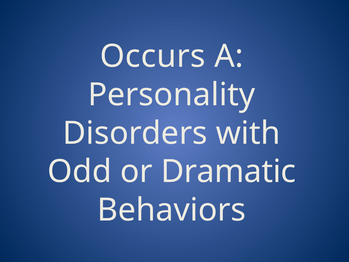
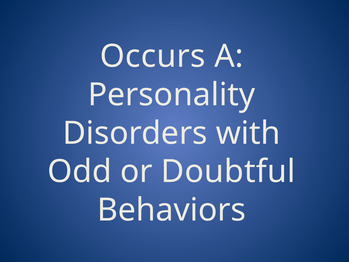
Dramatic: Dramatic -> Doubtful (228, 171)
